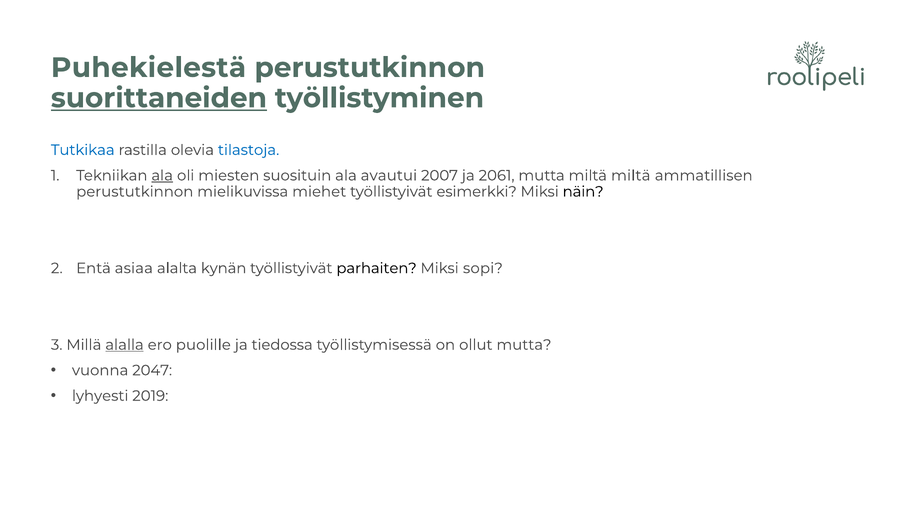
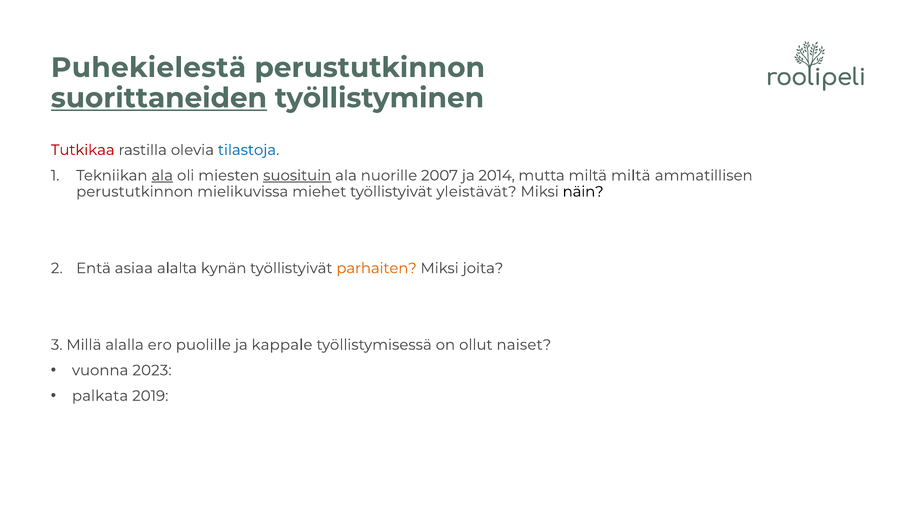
Tutkikaa colour: blue -> red (83, 150)
suosituin underline: none -> present (297, 175)
avautui: avautui -> nuorille (389, 175)
2061: 2061 -> 2014 (497, 175)
esimerkki: esimerkki -> yleistävät (476, 192)
parhaiten colour: black -> orange (377, 268)
sopi: sopi -> joita (483, 268)
alalla underline: present -> none (125, 345)
tiedossa: tiedossa -> kappale (282, 345)
ollut mutta: mutta -> naiset (524, 345)
2047: 2047 -> 2023 (152, 370)
lyhyesti: lyhyesti -> palkata (100, 396)
